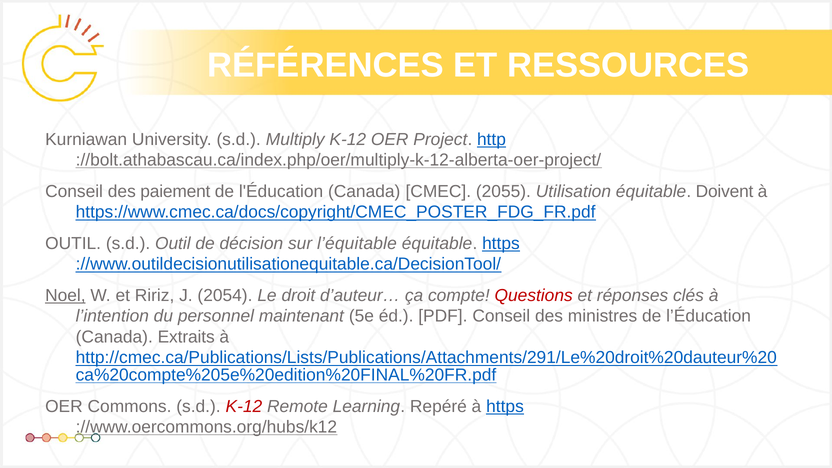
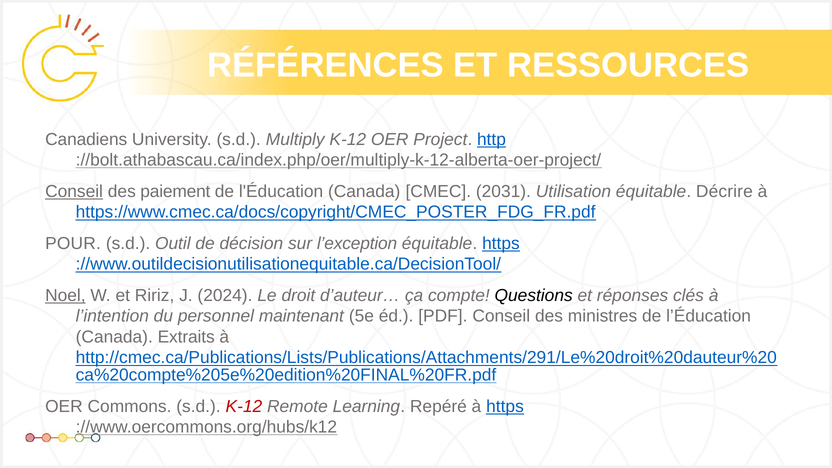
Kurniawan: Kurniawan -> Canadiens (86, 139)
Conseil underline: none -> present (74, 191)
2055: 2055 -> 2031 (503, 191)
Doivent: Doivent -> Décrire (724, 191)
OUTIL: OUTIL -> POUR (73, 243)
l’équitable: l’équitable -> l’exception (357, 243)
2054: 2054 -> 2024 (225, 295)
Questions colour: red -> black (534, 295)
